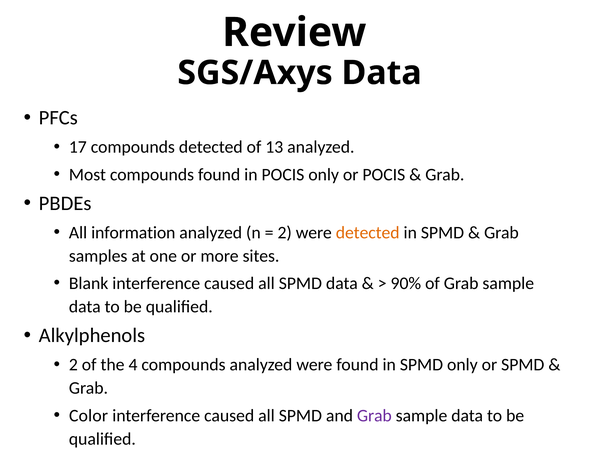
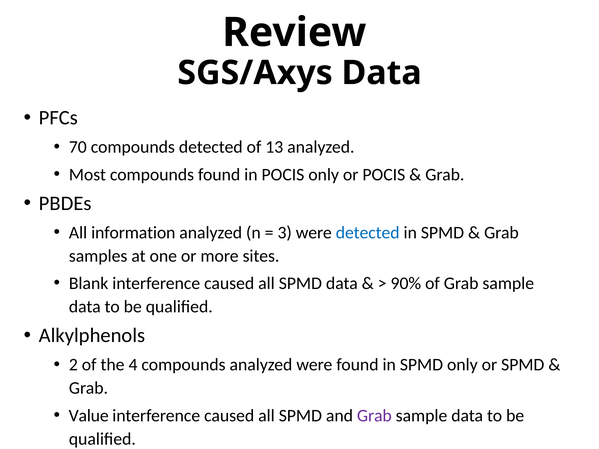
17: 17 -> 70 (78, 147)
2: 2 -> 3 (285, 233)
detected colour: orange -> blue (368, 233)
Color: Color -> Value (89, 416)
